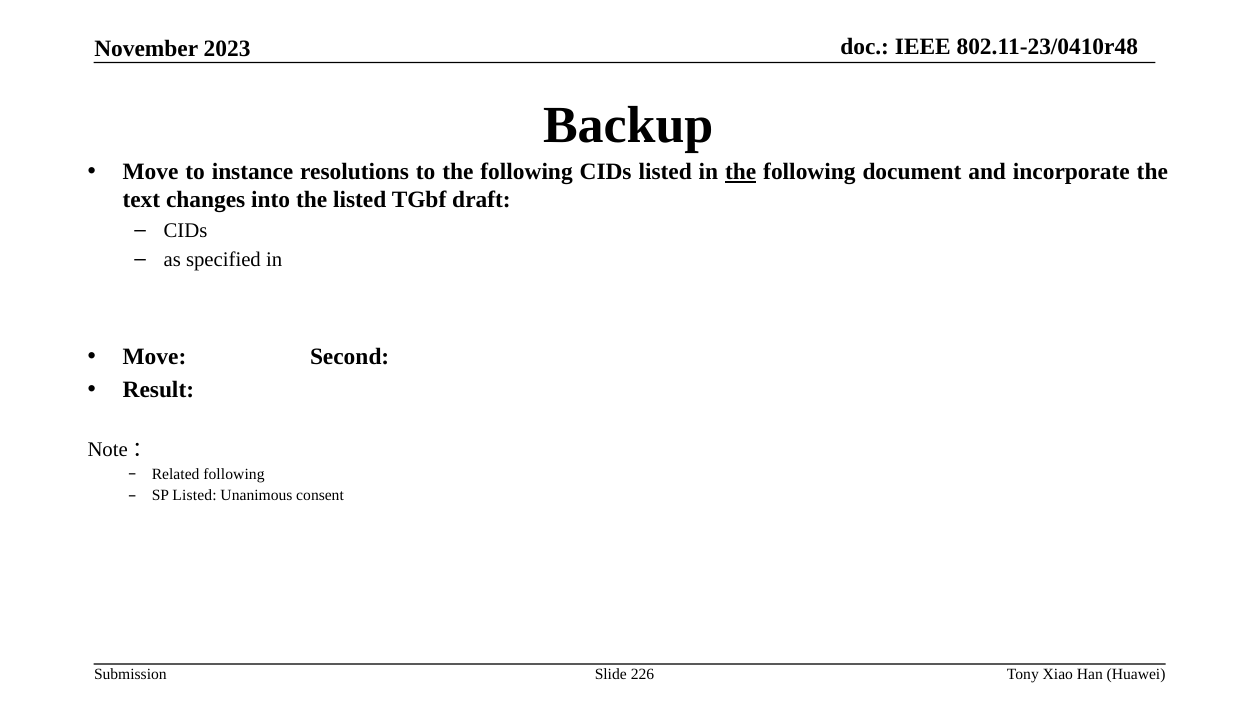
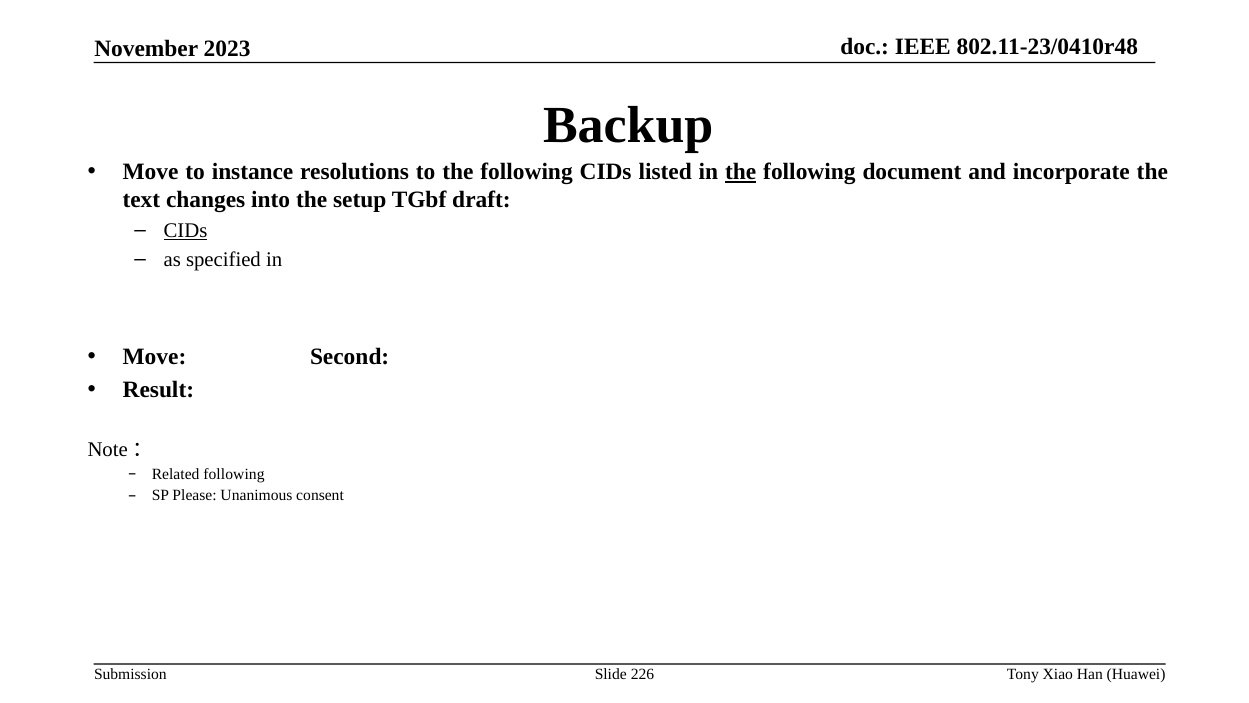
the listed: listed -> setup (360, 200)
CIDs underline: none -> present (186, 230)
SP Listed: Listed -> Please (195, 495)
